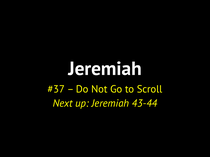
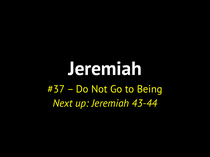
Scroll: Scroll -> Being (150, 89)
